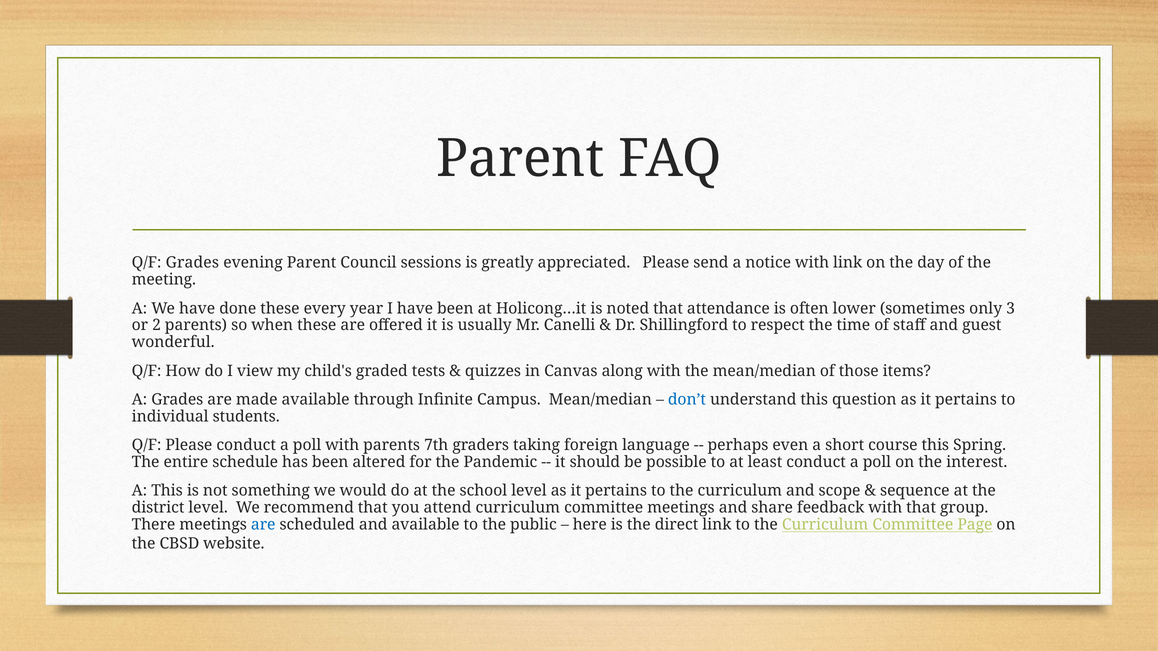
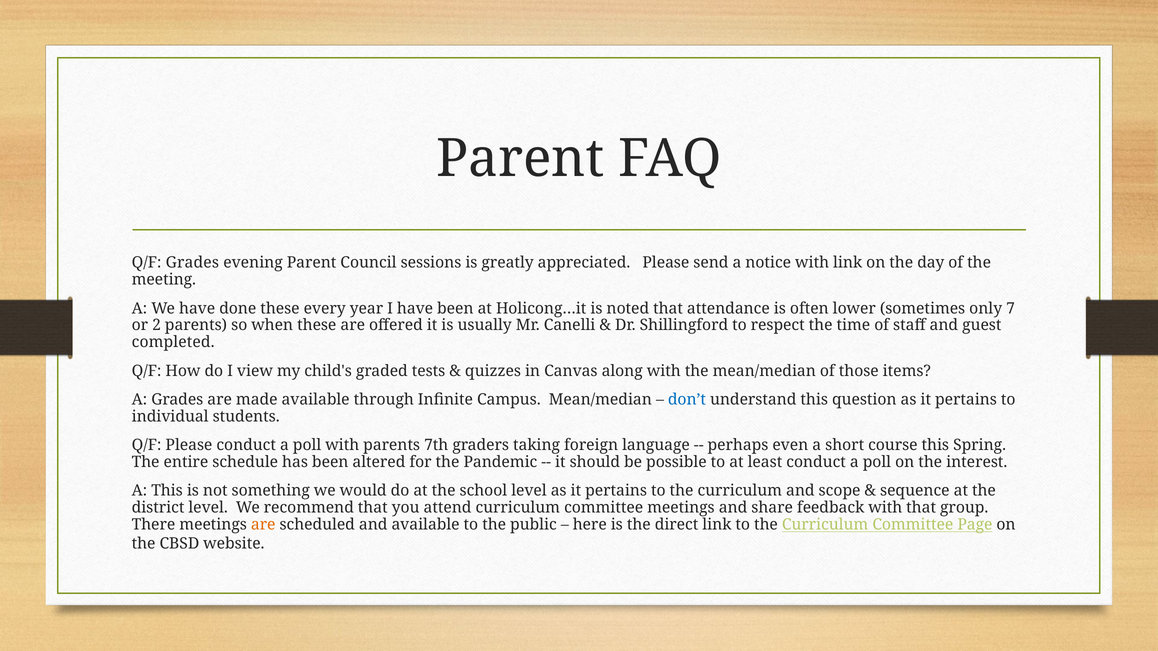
3: 3 -> 7 (1011, 309)
wonderful: wonderful -> completed (173, 342)
are colour: blue -> orange (263, 525)
